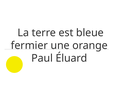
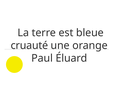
fermier: fermier -> cruauté (29, 45)
